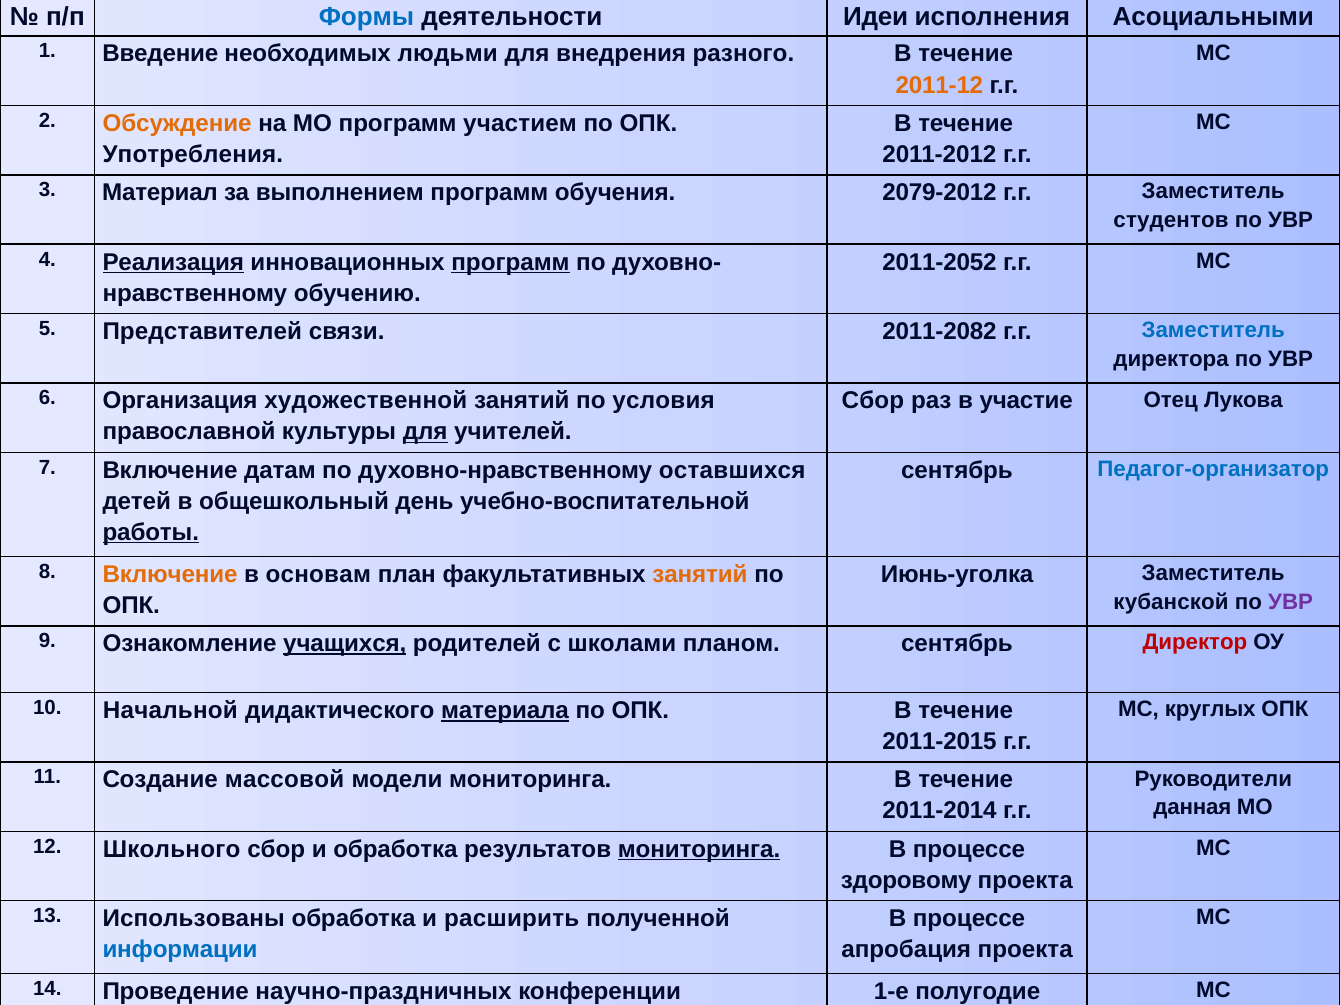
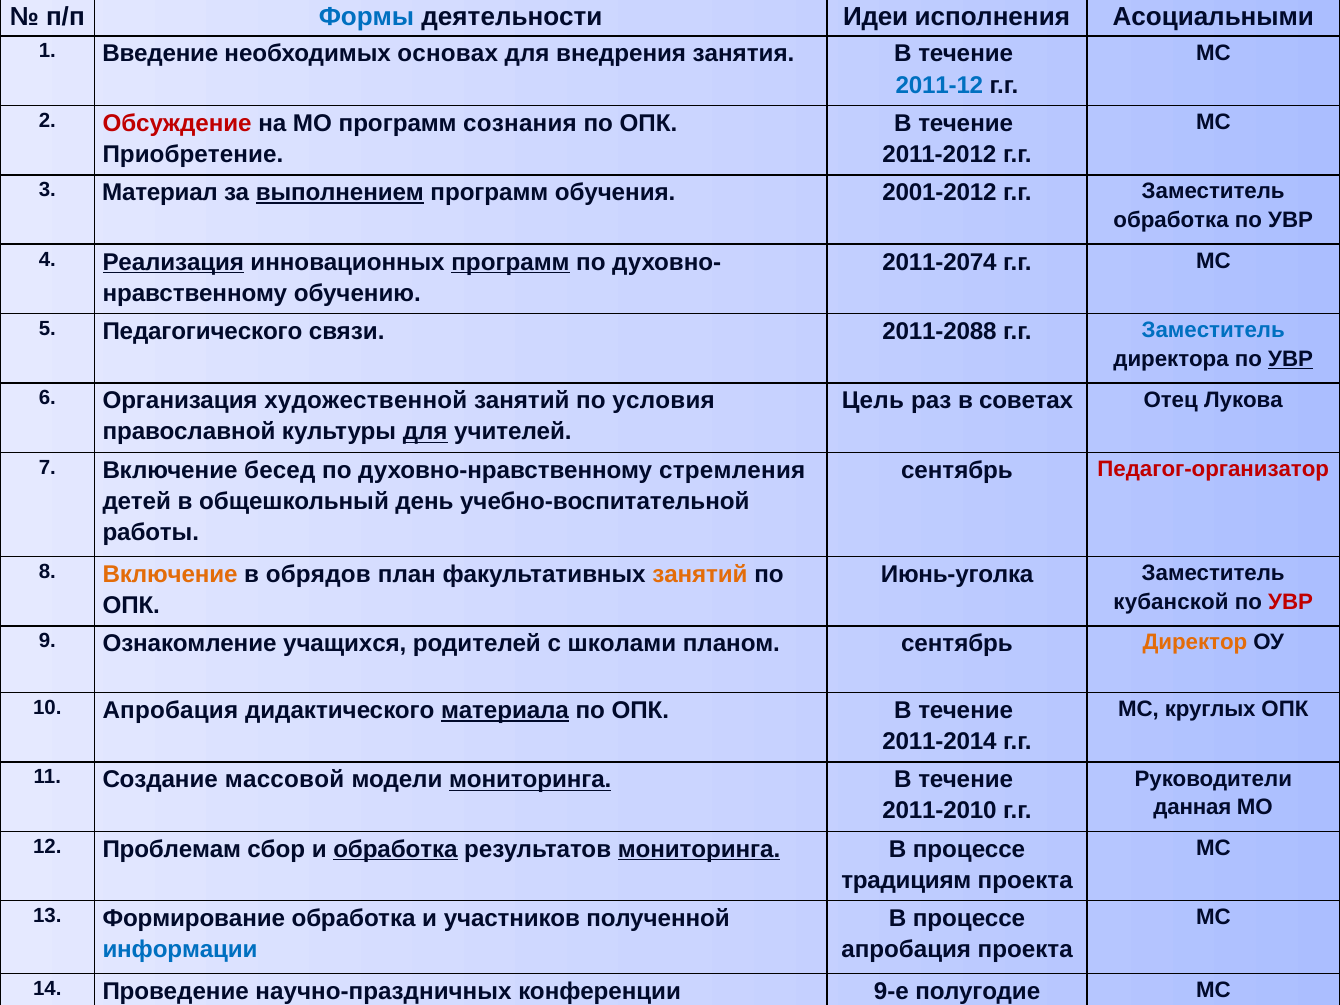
людьми: людьми -> основах (448, 54)
разного: разного -> занятия (743, 54)
2011-12 colour: orange -> blue (939, 85)
Обсуждение colour: orange -> red (177, 123)
участием: участием -> сознания (520, 123)
Употребления: Употребления -> Приобретение (193, 154)
выполнением underline: none -> present (340, 193)
2079-2012: 2079-2012 -> 2001-2012 (939, 193)
студентов: студентов -> обработка (1171, 220)
2011-2052: 2011-2052 -> 2011-2074 (939, 262)
Представителей: Представителей -> Педагогического (202, 331)
2011-2082: 2011-2082 -> 2011-2088 (939, 331)
УВР underline: none -> present (1291, 359)
Сбор: Сбор -> Цель (873, 401)
участие: участие -> советах (1026, 401)
датам: датам -> бесед (280, 470)
оставшихся: оставшихся -> стремления (732, 470)
Педагог-организатор colour: blue -> red (1213, 469)
работы underline: present -> none (151, 532)
основам: основам -> обрядов (318, 574)
УВР colour: purple -> red (1291, 602)
учащихся underline: present -> none (345, 644)
Директор colour: red -> orange (1195, 642)
10 Начальной: Начальной -> Апробация (170, 710)
2011-2015: 2011-2015 -> 2011-2014 (939, 742)
мониторинга underline: none -> present (530, 780)
2011-2014: 2011-2014 -> 2011-2010 (939, 811)
Школьного: Школьного -> Проблемам (172, 849)
обработка underline: none -> present (395, 849)
здоровому: здоровому -> традициям (906, 880)
Использованы: Использованы -> Формирование (194, 919)
расширить: расширить -> участников (512, 919)
1-е: 1-е -> 9-е (891, 991)
